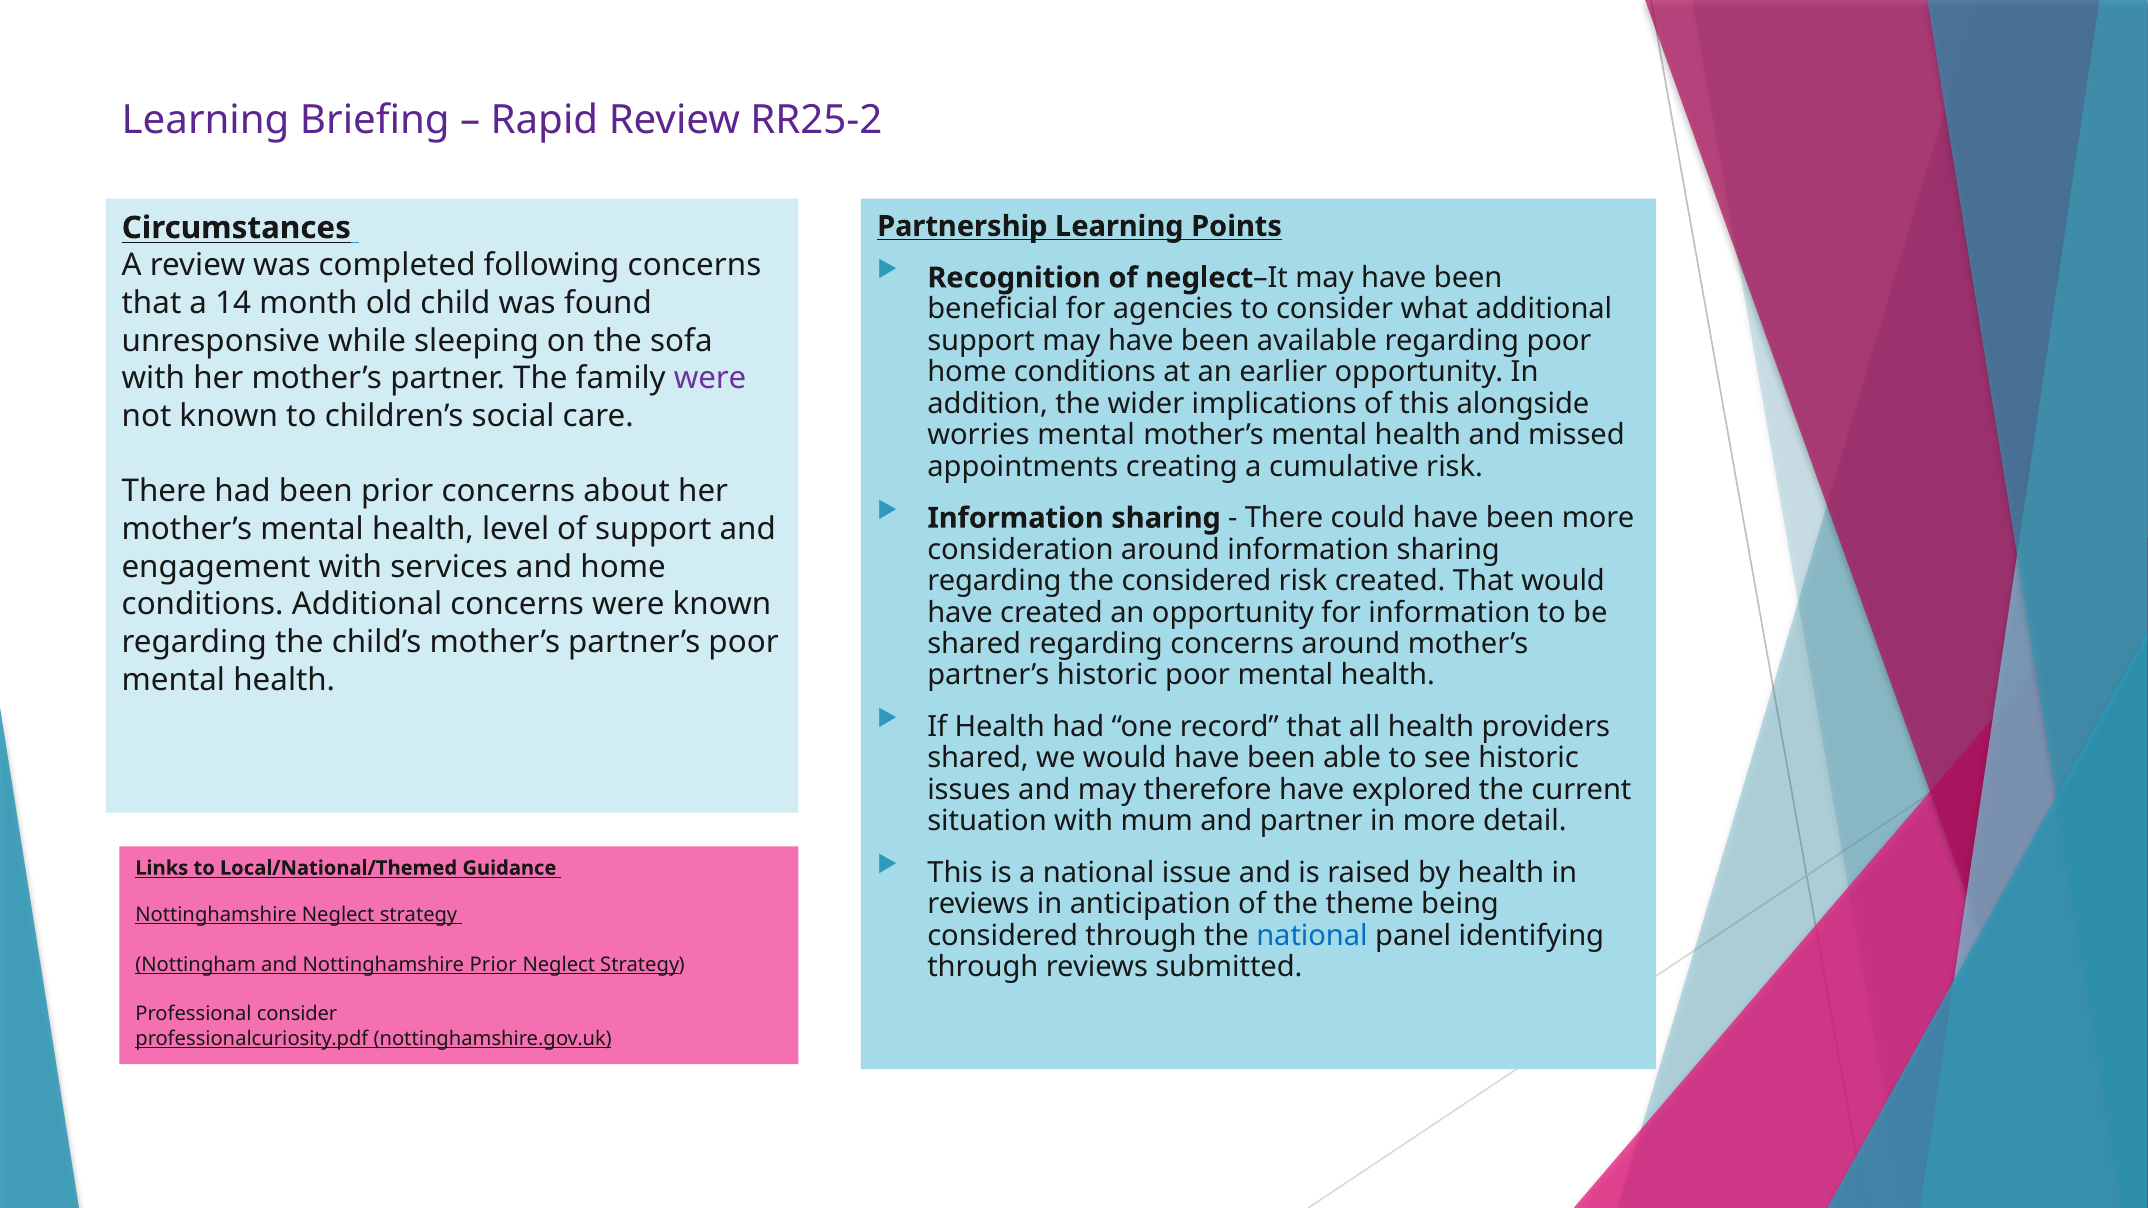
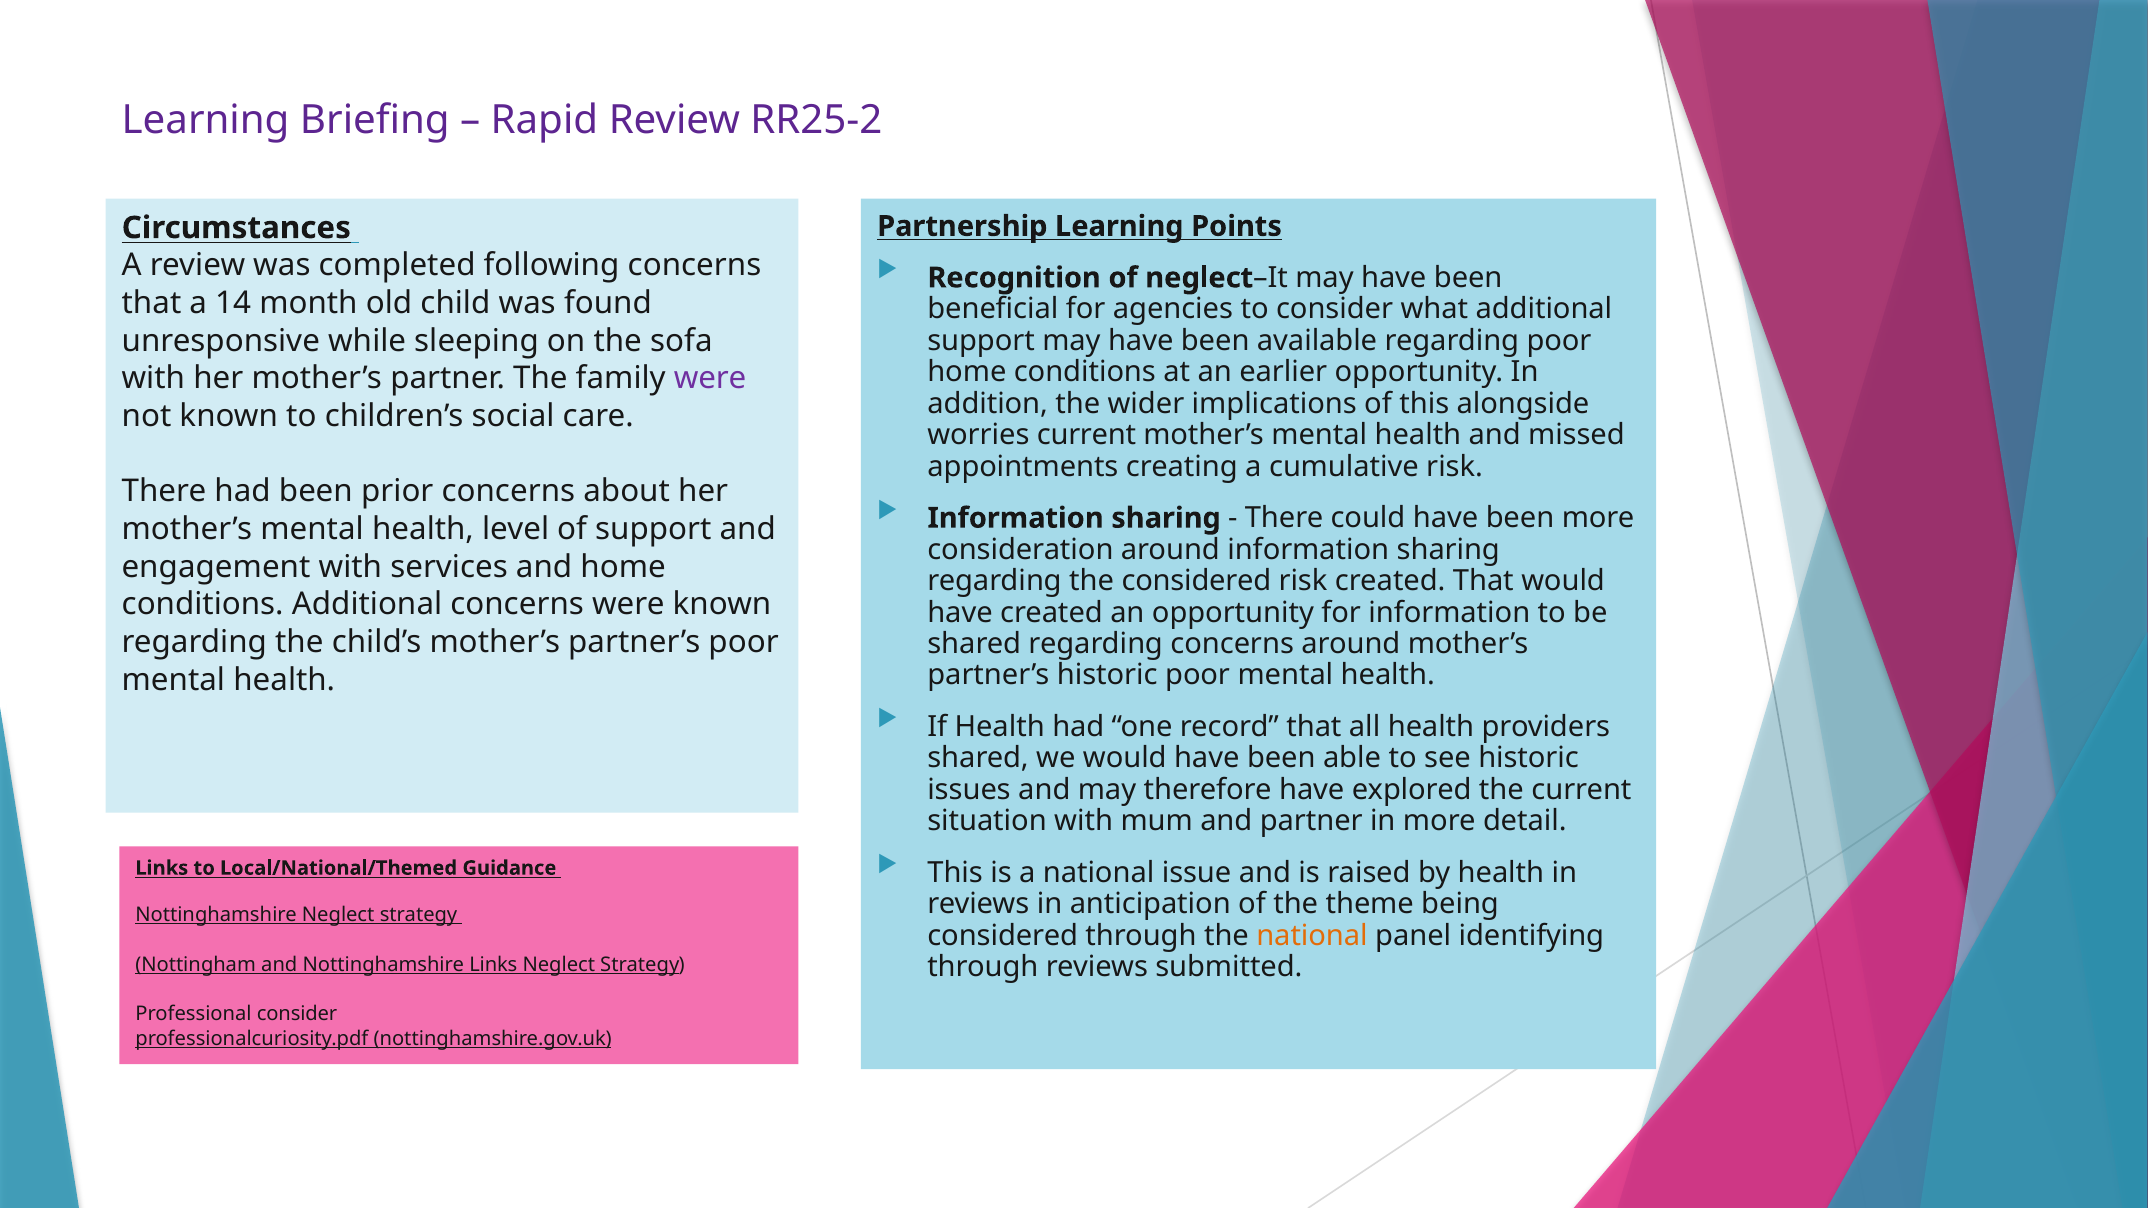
worries mental: mental -> current (1086, 435)
national colour: blue -> orange (1312, 936)
Nottinghamshire Prior: Prior -> Links (493, 965)
